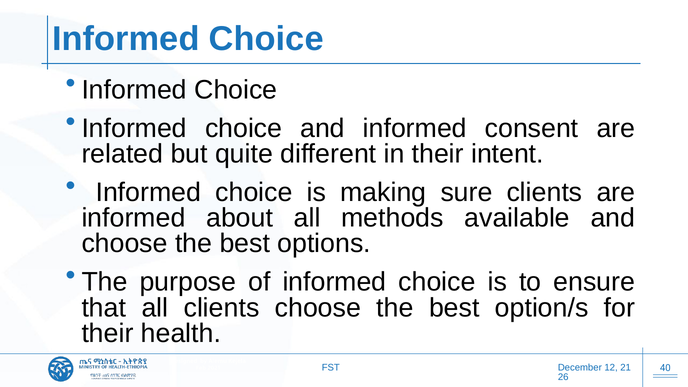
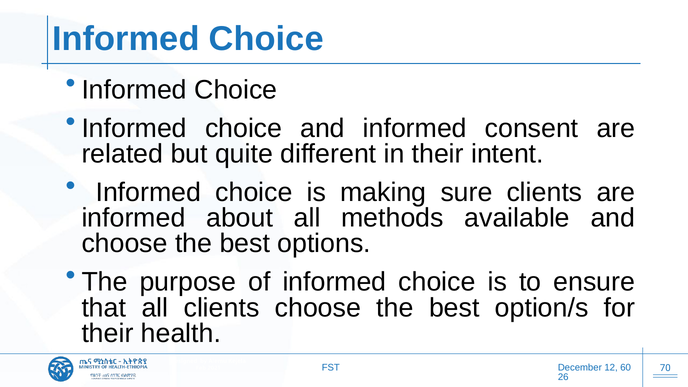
40: 40 -> 70 (665, 368)
21: 21 -> 60 (626, 368)
